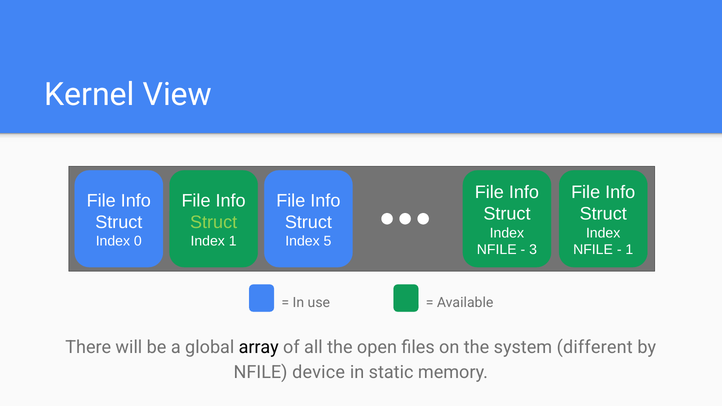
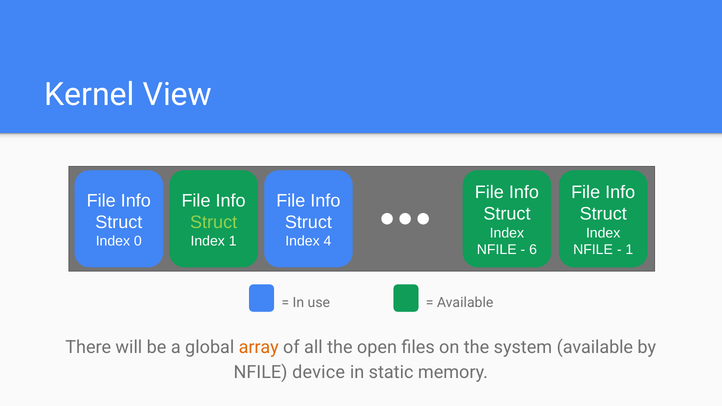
5: 5 -> 4 (327, 241)
3: 3 -> 6 (533, 250)
array colour: black -> orange (259, 348)
system different: different -> available (595, 348)
